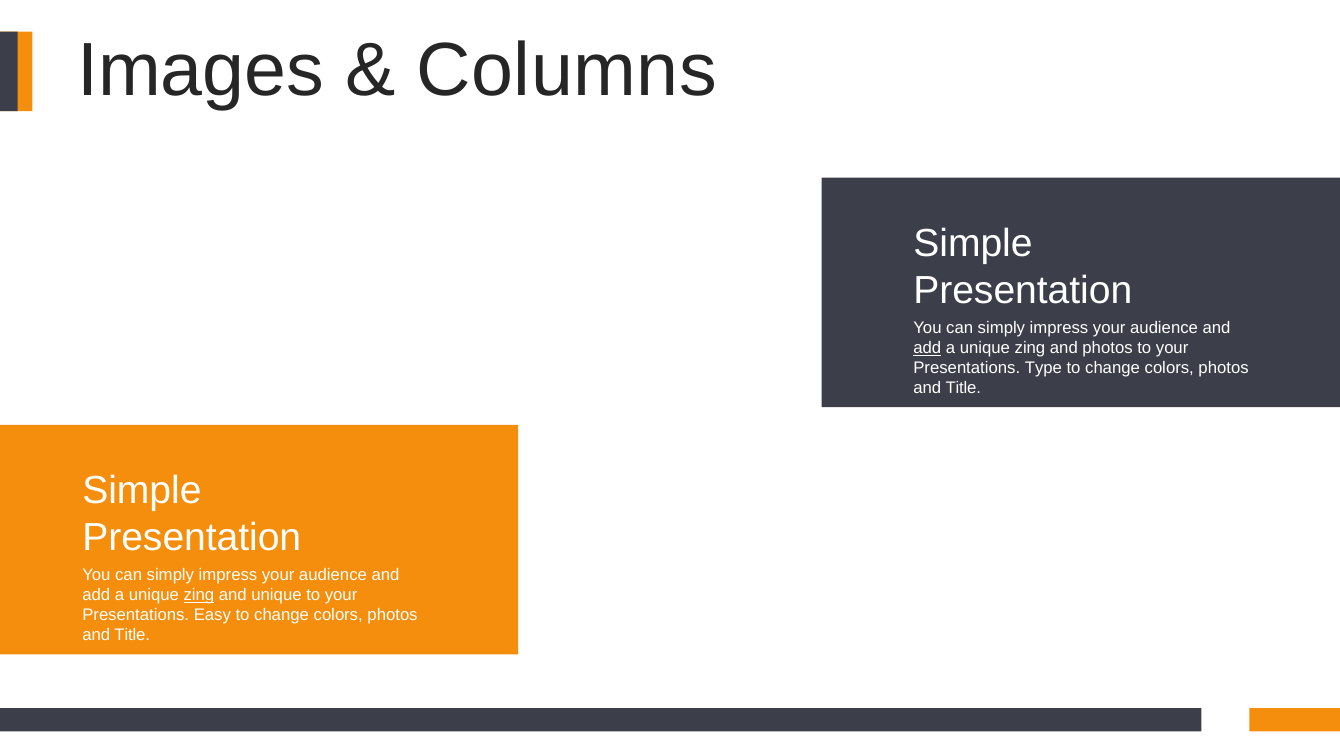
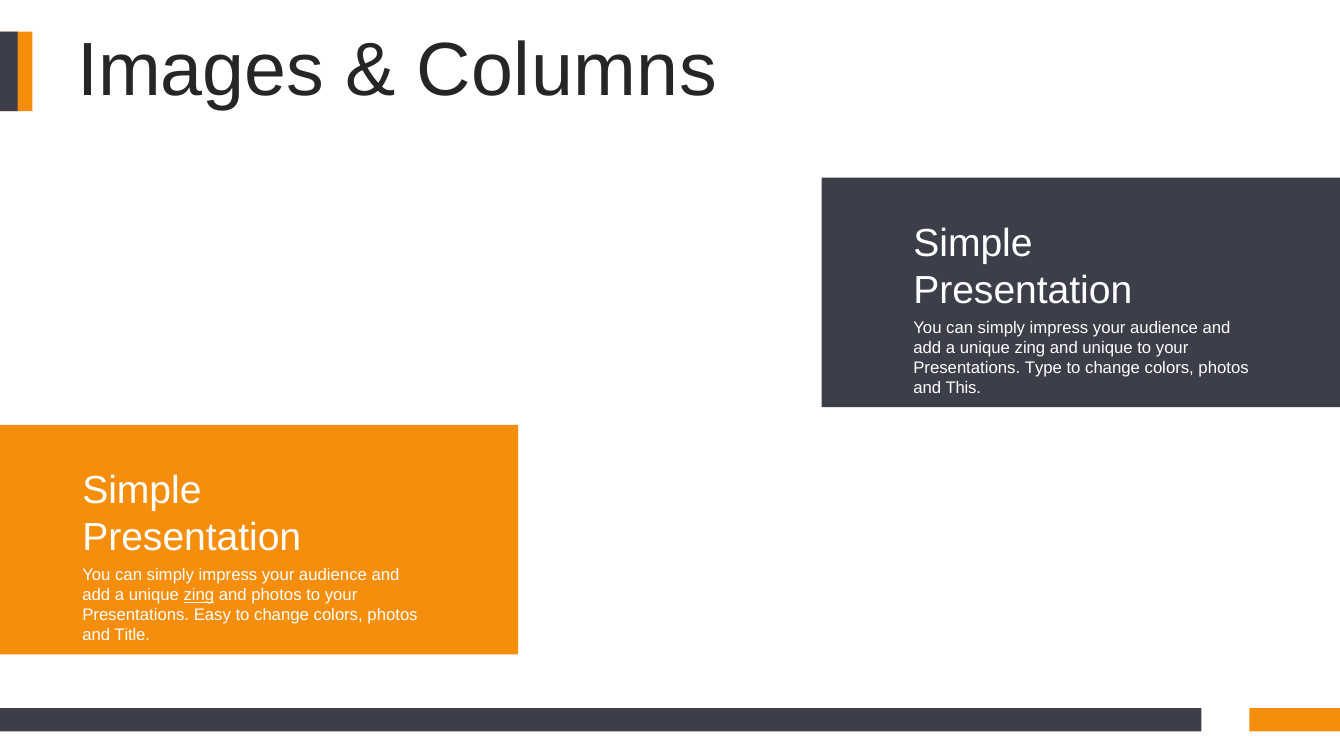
add underline: present -> none (927, 348)
and photos: photos -> unique (1108, 348)
Title: Title -> This (963, 388)
and unique: unique -> photos (276, 595)
